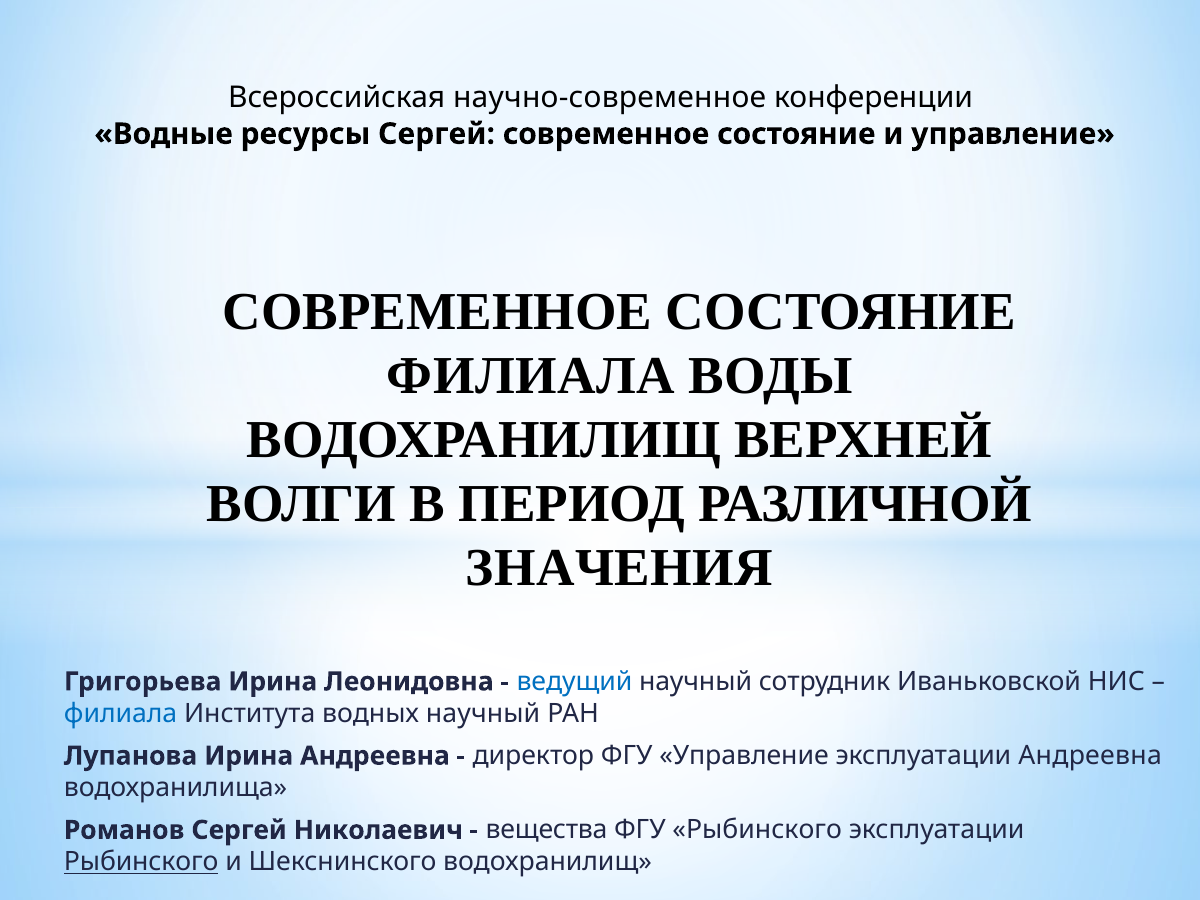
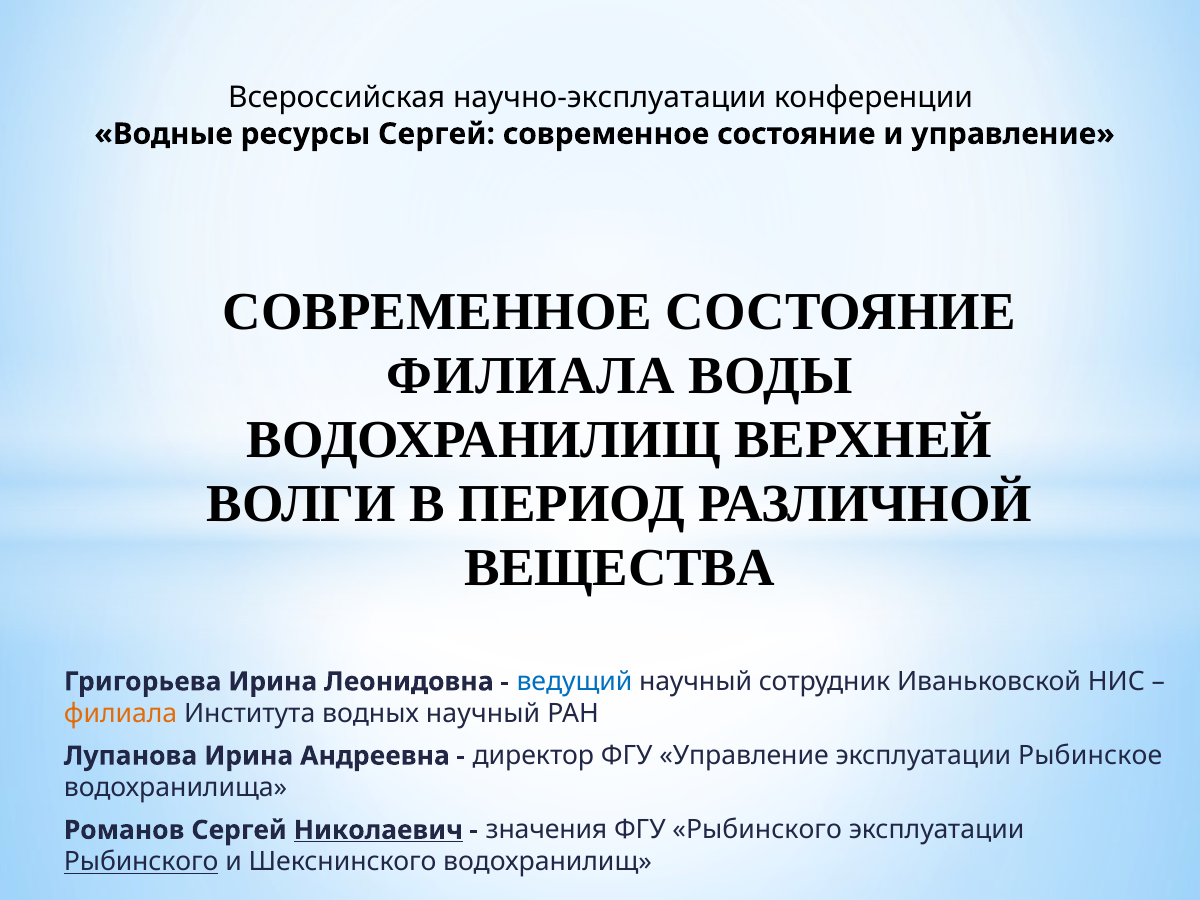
научно-современное: научно-современное -> научно-эксплуатации (610, 98)
ЗНАЧЕНИЯ: ЗНАЧЕНИЯ -> ВЕЩЕСТВА (620, 568)
филиала colour: blue -> orange (121, 714)
эксплуатации Андреевна: Андреевна -> Рыбинское (1090, 756)
Николаевич underline: none -> present (378, 830)
вещества: вещества -> значения (547, 830)
